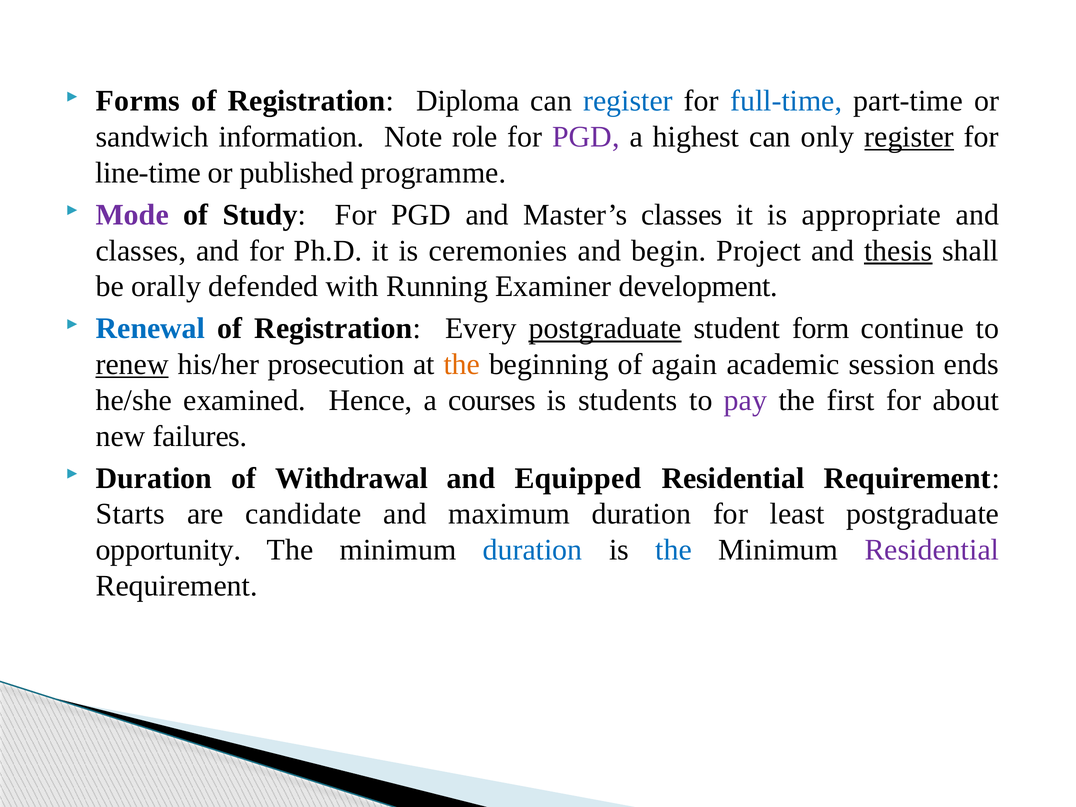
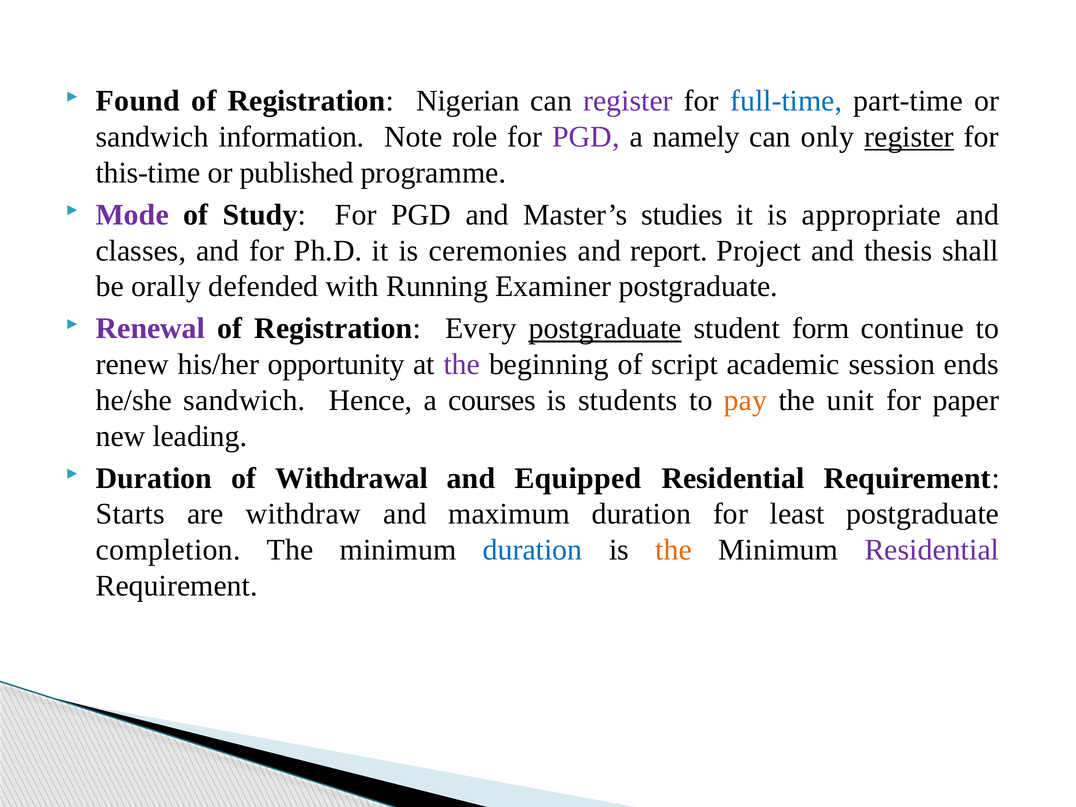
Forms: Forms -> Found (138, 101)
Diploma: Diploma -> Nigerian (468, 101)
register colour: blue -> purple (628, 101)
highest: highest -> namely (696, 137)
line-time: line-time -> this-time (148, 173)
Master’s classes: classes -> studies (682, 215)
begin: begin -> report (669, 251)
thesis underline: present -> none (898, 251)
Examiner development: development -> postgraduate (698, 287)
Renewal colour: blue -> purple (150, 329)
renew underline: present -> none (132, 364)
prosecution: prosecution -> opportunity (336, 364)
the colour: orange -> purple (462, 364)
again: again -> script (685, 364)
he/she examined: examined -> sandwich (244, 400)
pay colour: purple -> orange (746, 400)
first: first -> unit (851, 400)
about: about -> paper (966, 400)
failures: failures -> leading (200, 436)
candidate: candidate -> withdraw (303, 514)
opportunity: opportunity -> completion (168, 550)
the colour: blue -> orange (674, 550)
